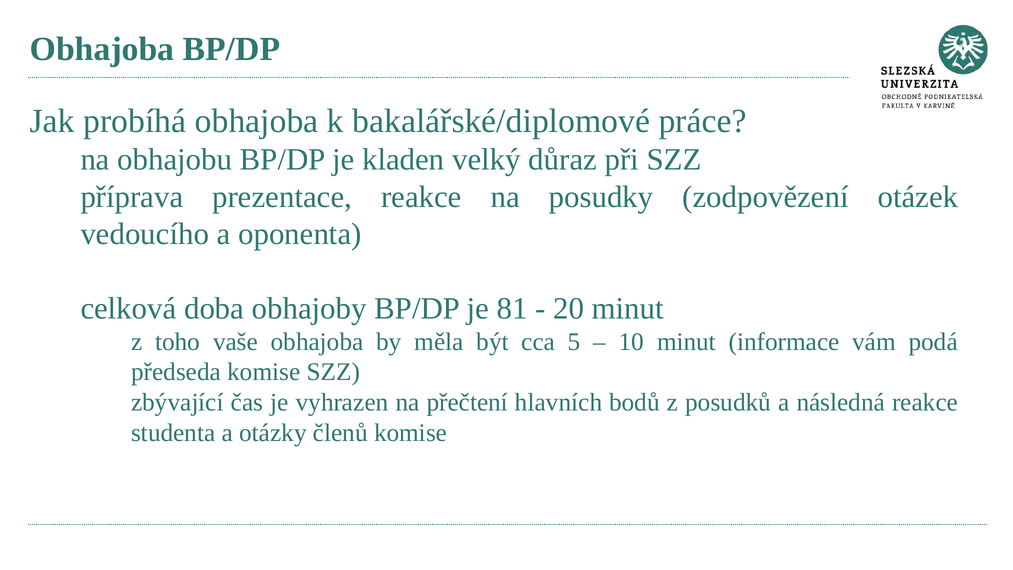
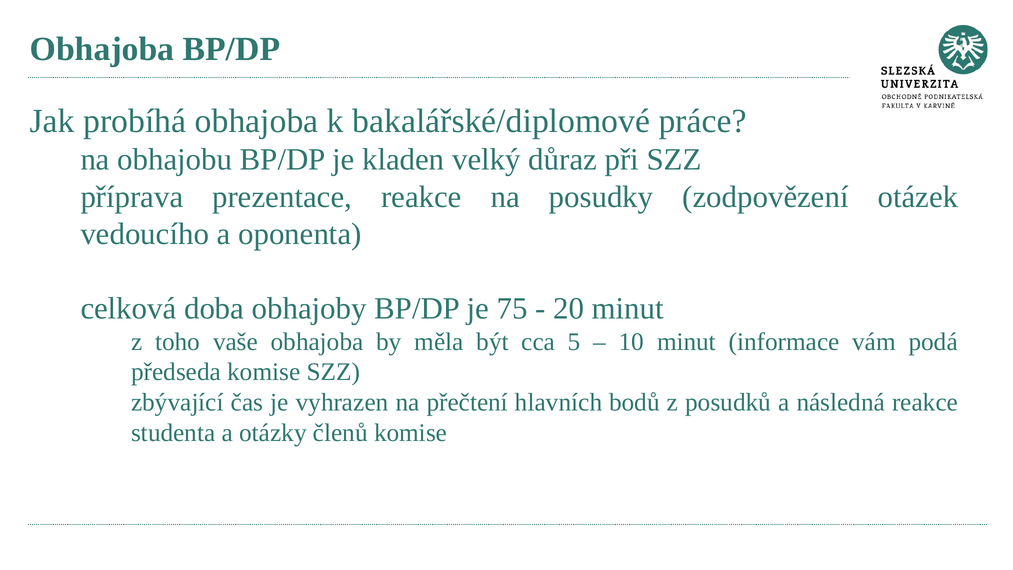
81: 81 -> 75 (512, 308)
